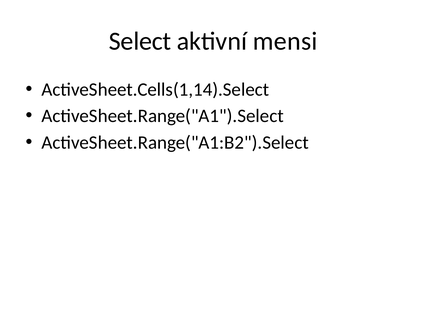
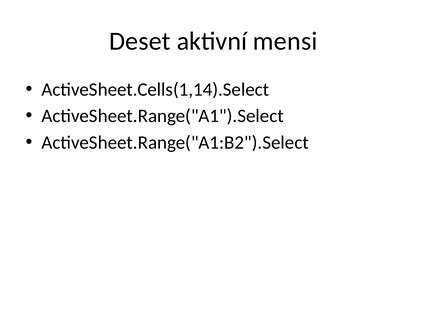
Select: Select -> Deset (140, 41)
